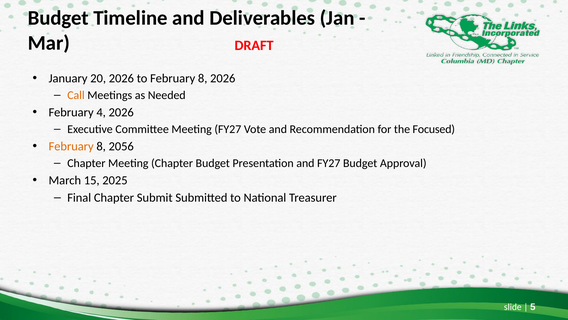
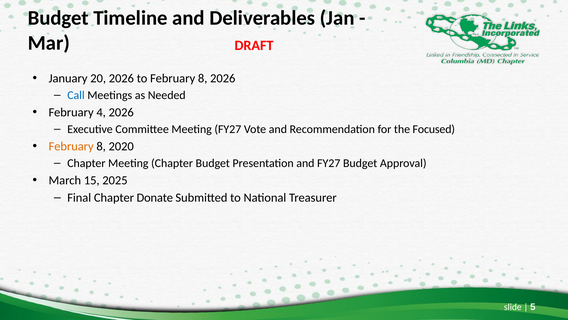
Call colour: orange -> blue (76, 95)
2056: 2056 -> 2020 (121, 146)
Submit: Submit -> Donate (155, 198)
